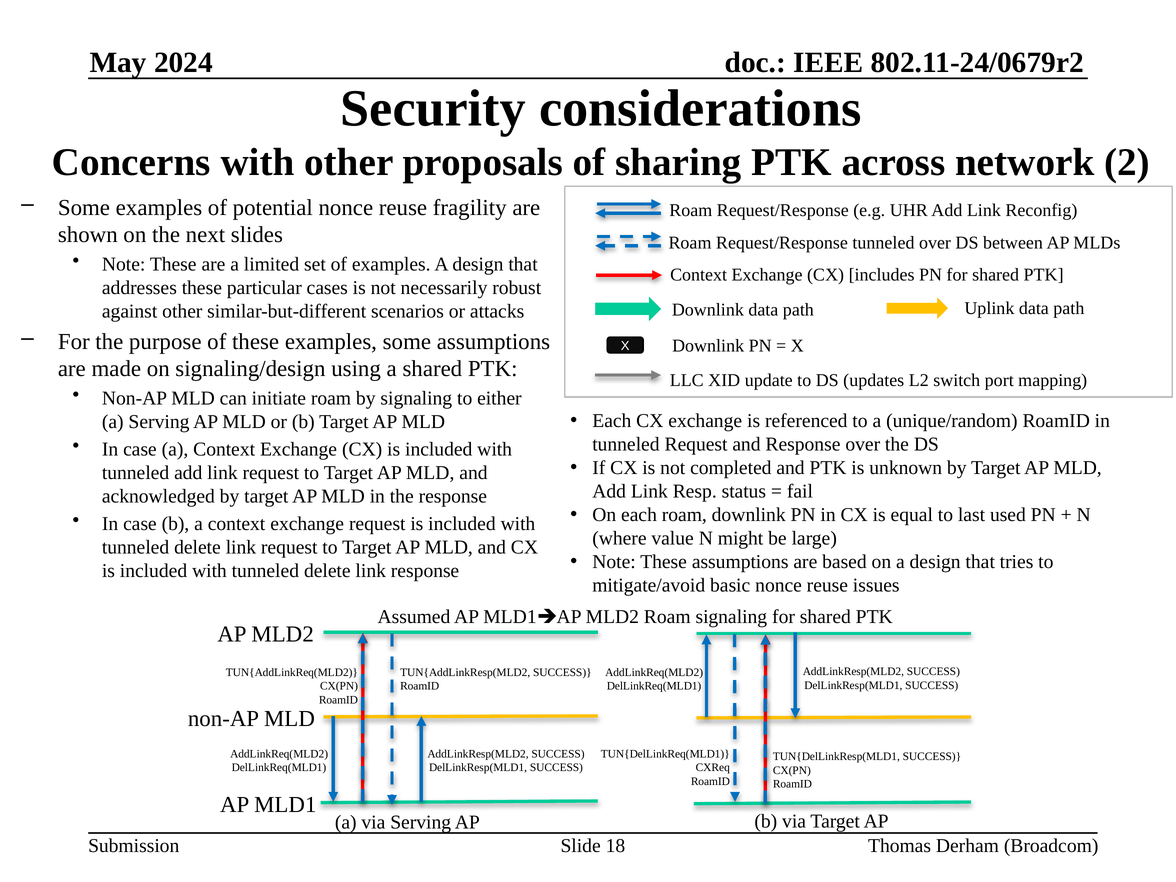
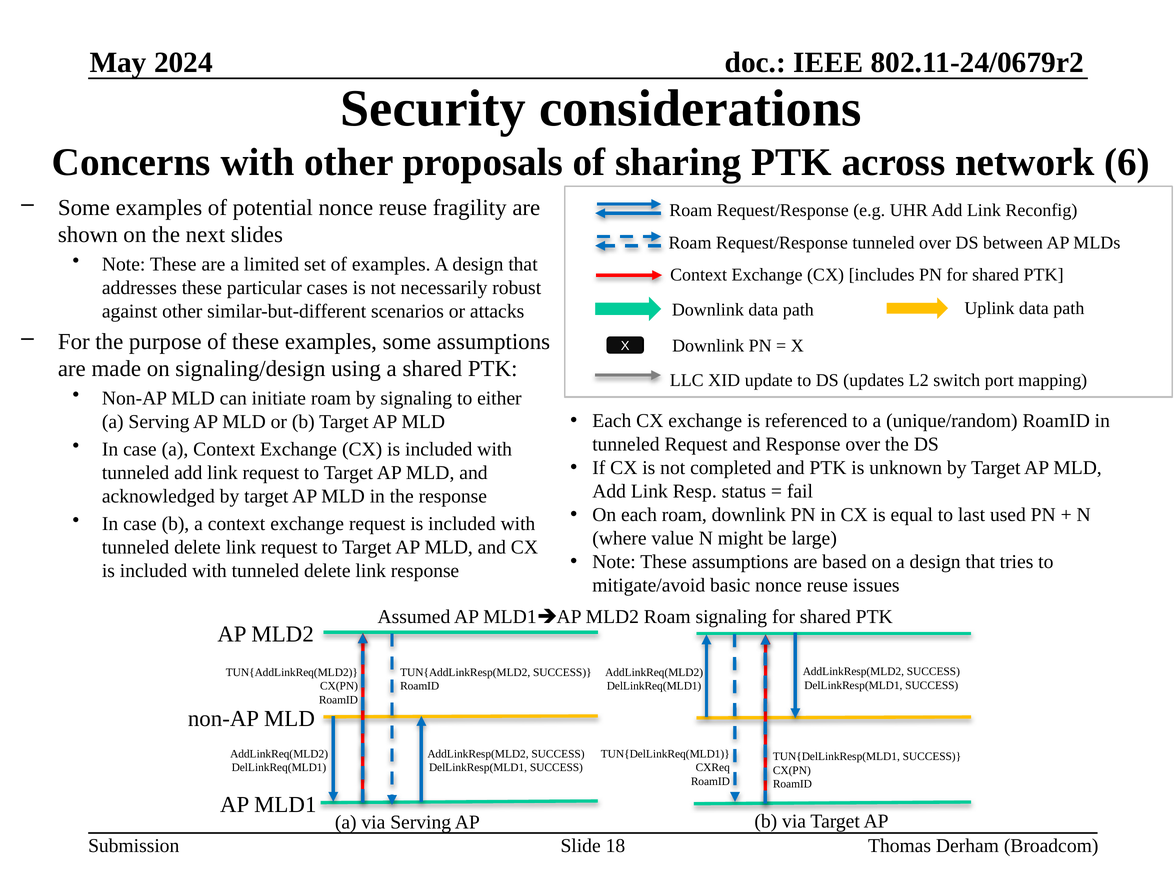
2: 2 -> 6 (1127, 162)
